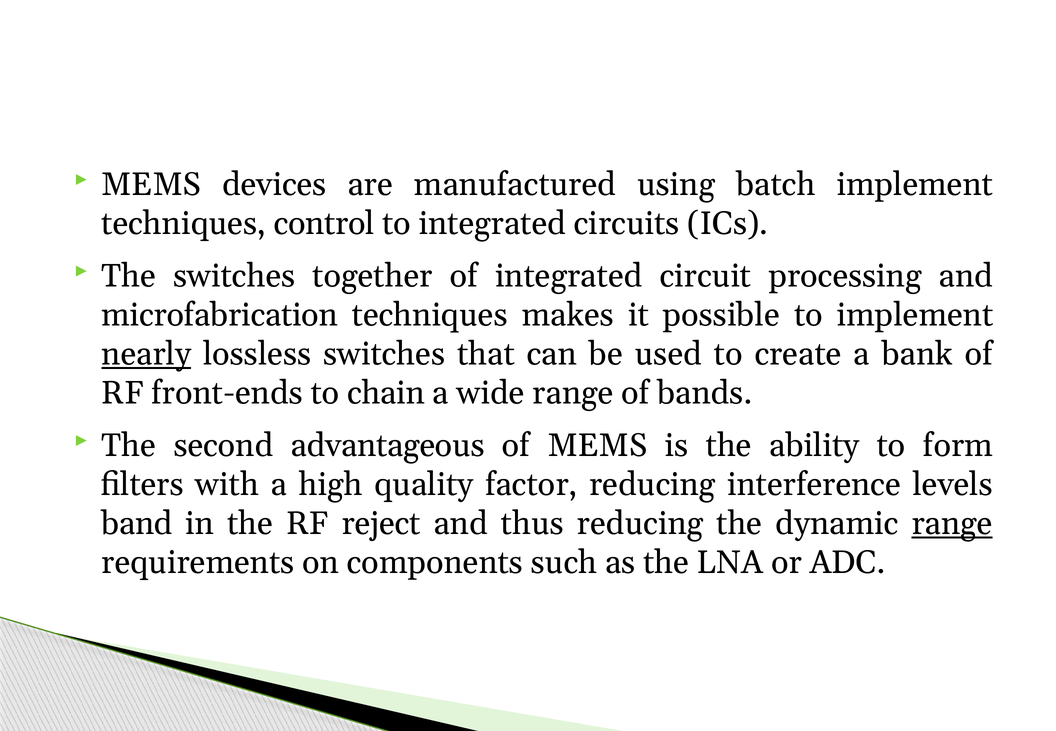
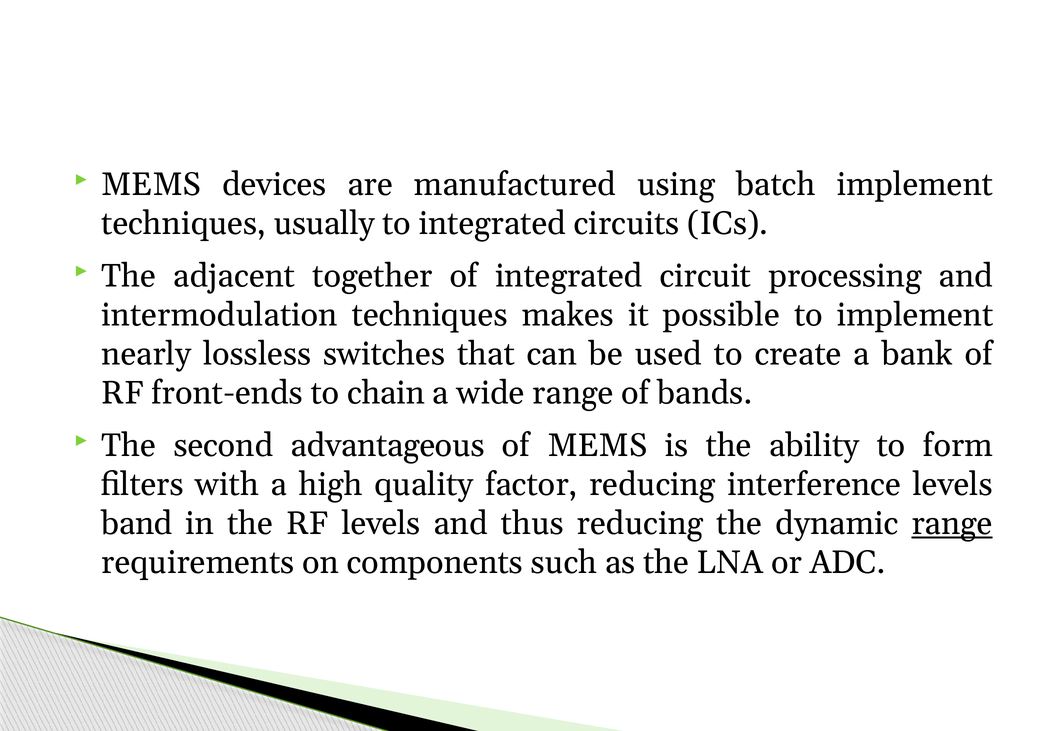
control: control -> usually (324, 223)
The switches: switches -> adjacent (234, 276)
microfabrication: microfabrication -> intermodulation (219, 315)
nearly underline: present -> none (146, 354)
RF reject: reject -> levels (381, 524)
